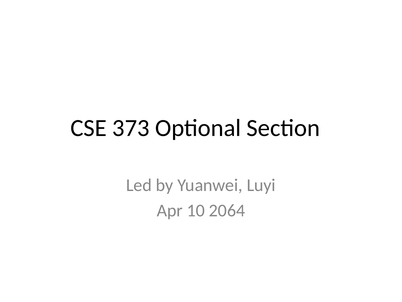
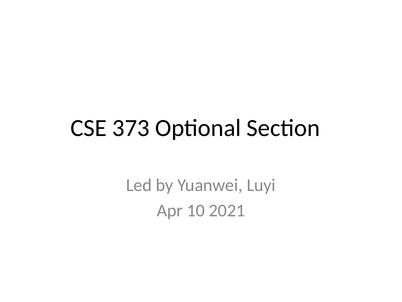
2064: 2064 -> 2021 (227, 210)
